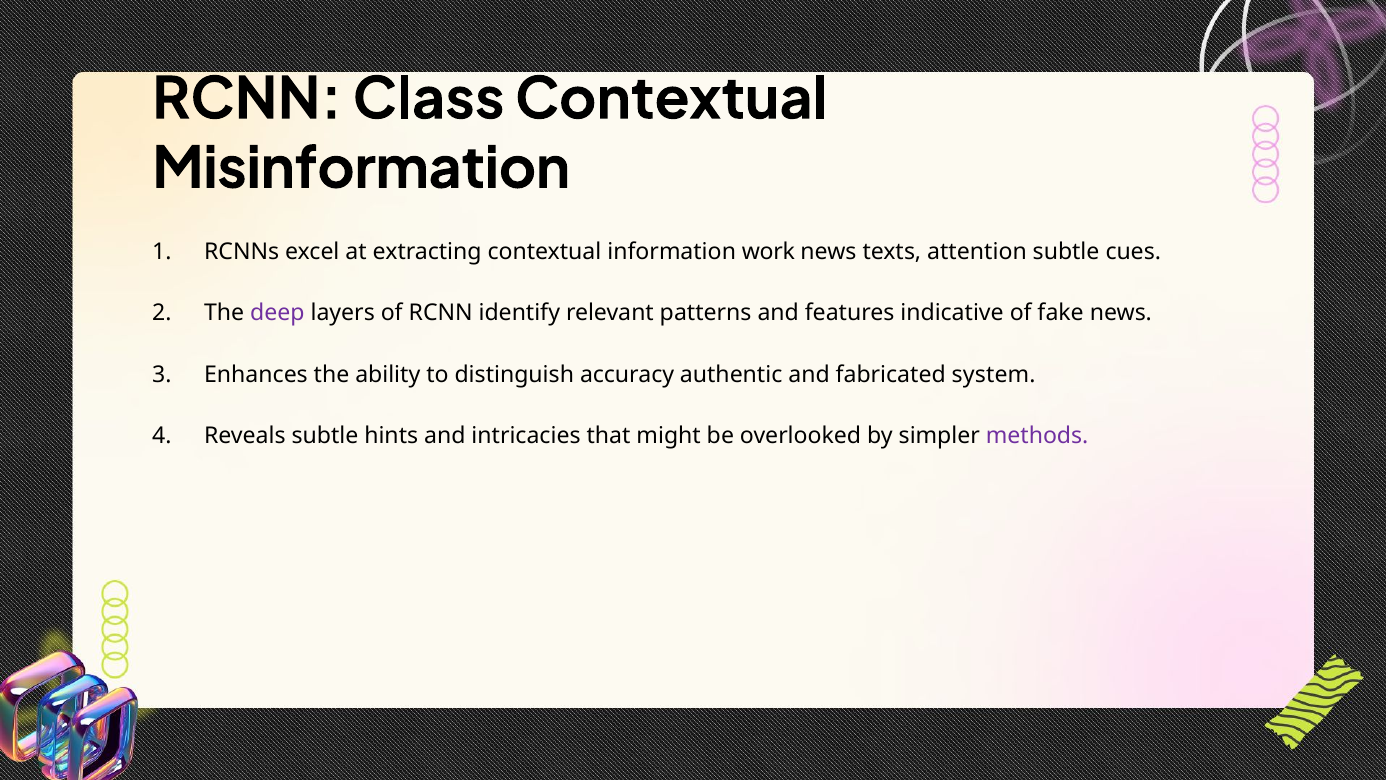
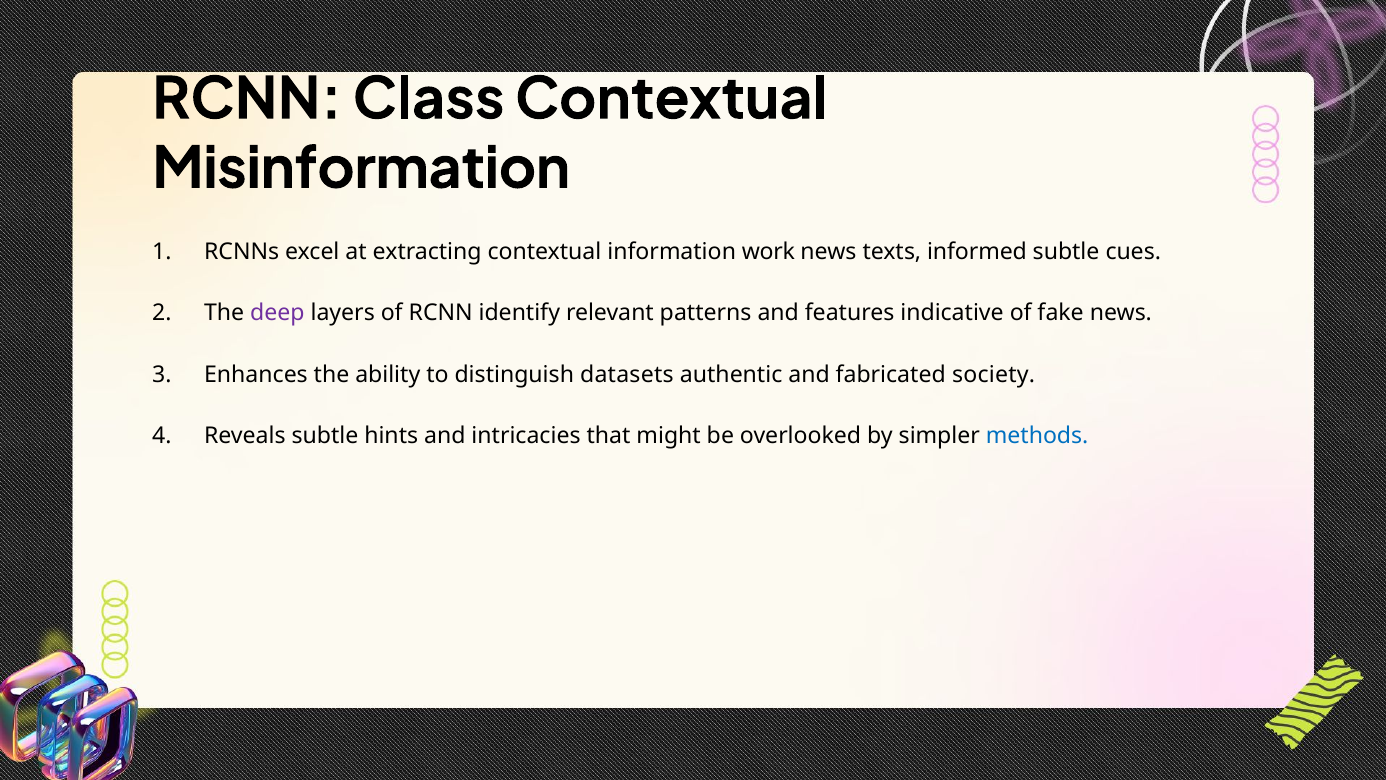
attention: attention -> informed (977, 251)
accuracy: accuracy -> datasets (627, 375)
system: system -> society (994, 375)
methods colour: purple -> blue (1037, 436)
